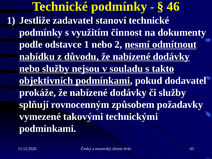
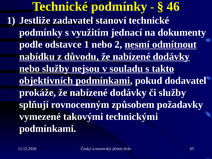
činnost: činnost -> jednací (127, 33)
